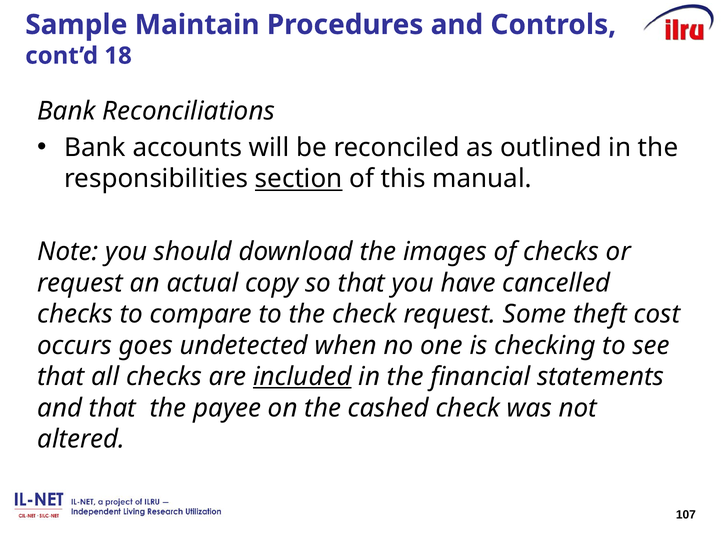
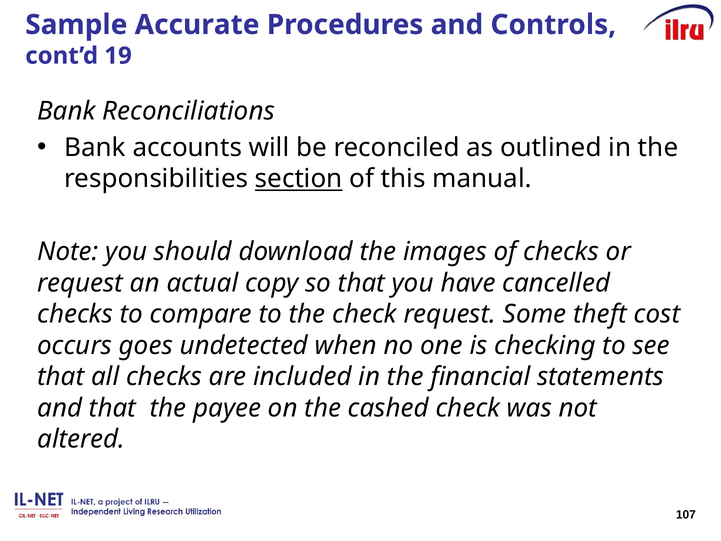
Maintain: Maintain -> Accurate (197, 25)
18: 18 -> 19 (118, 56)
included underline: present -> none (302, 377)
